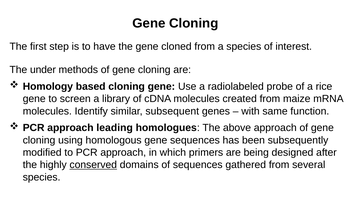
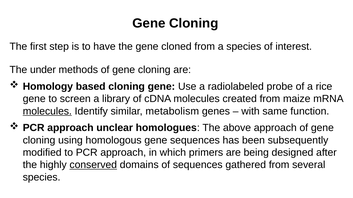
molecules underline: none -> present (47, 111)
subsequent: subsequent -> metabolism (172, 111)
leading: leading -> unclear (115, 128)
